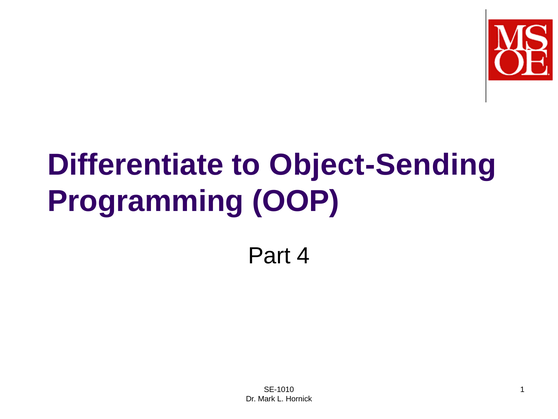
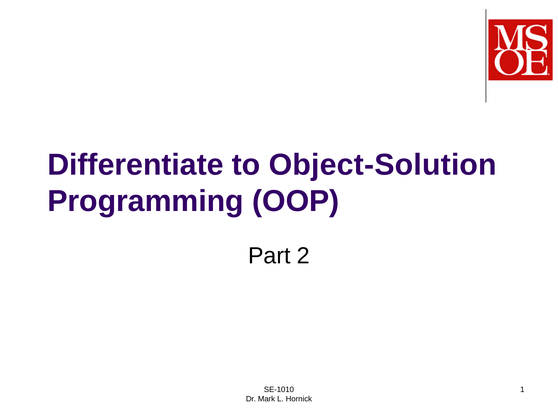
Object-Sending: Object-Sending -> Object-Solution (383, 165)
4: 4 -> 2 (303, 256)
